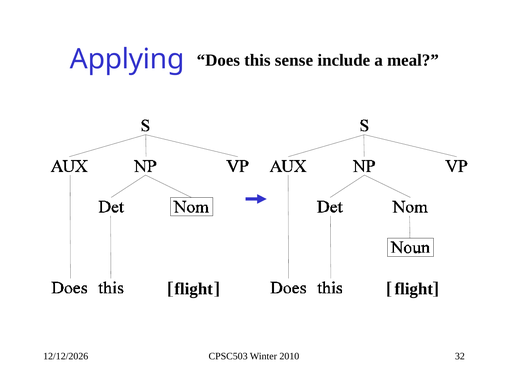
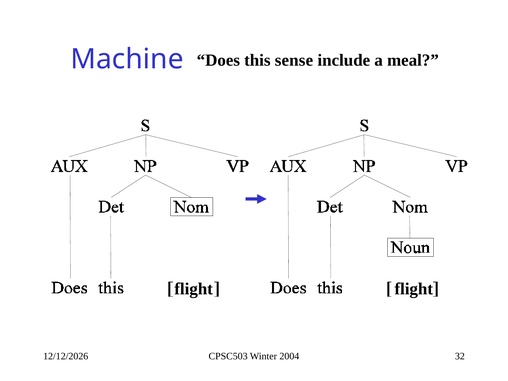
Applying: Applying -> Machine (127, 59)
2010: 2010 -> 2004 (289, 356)
